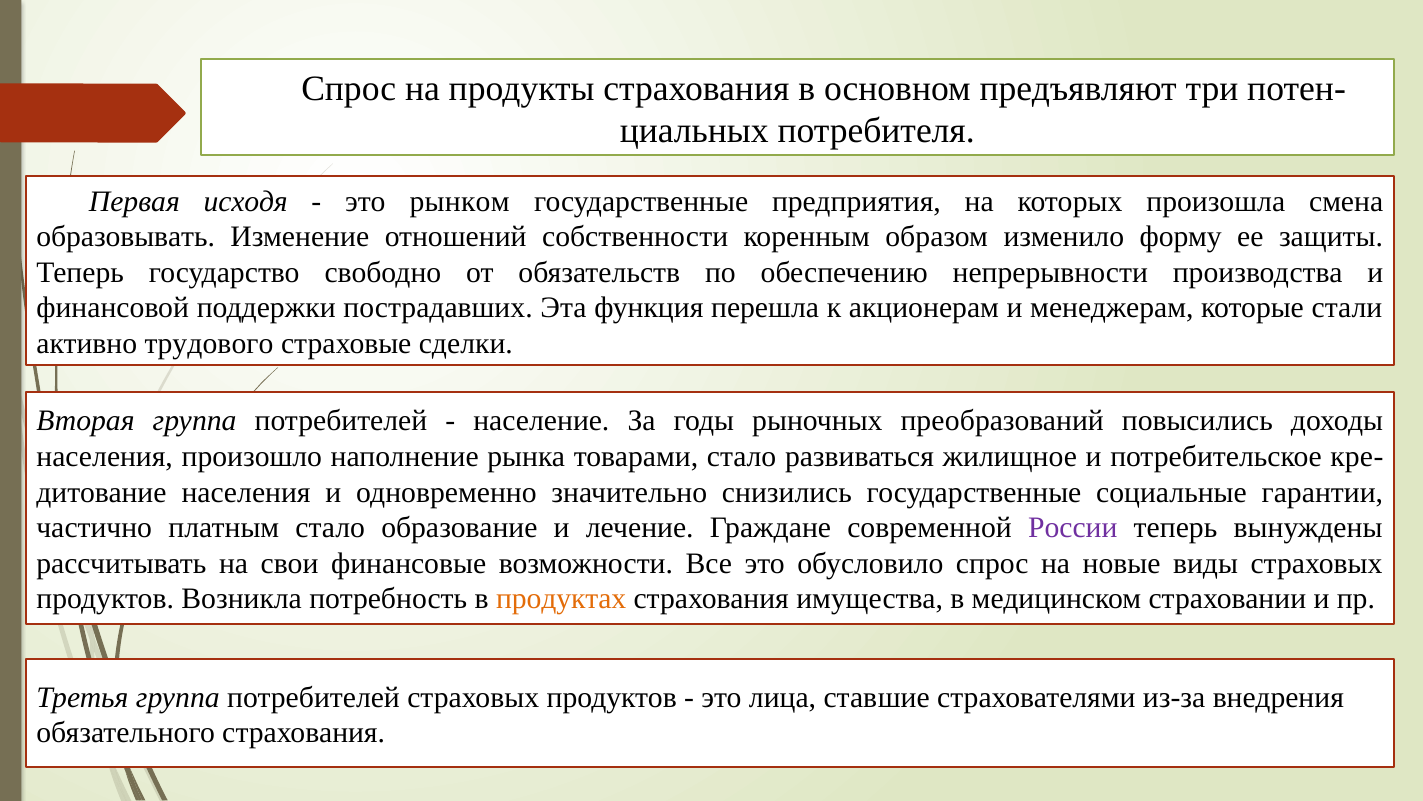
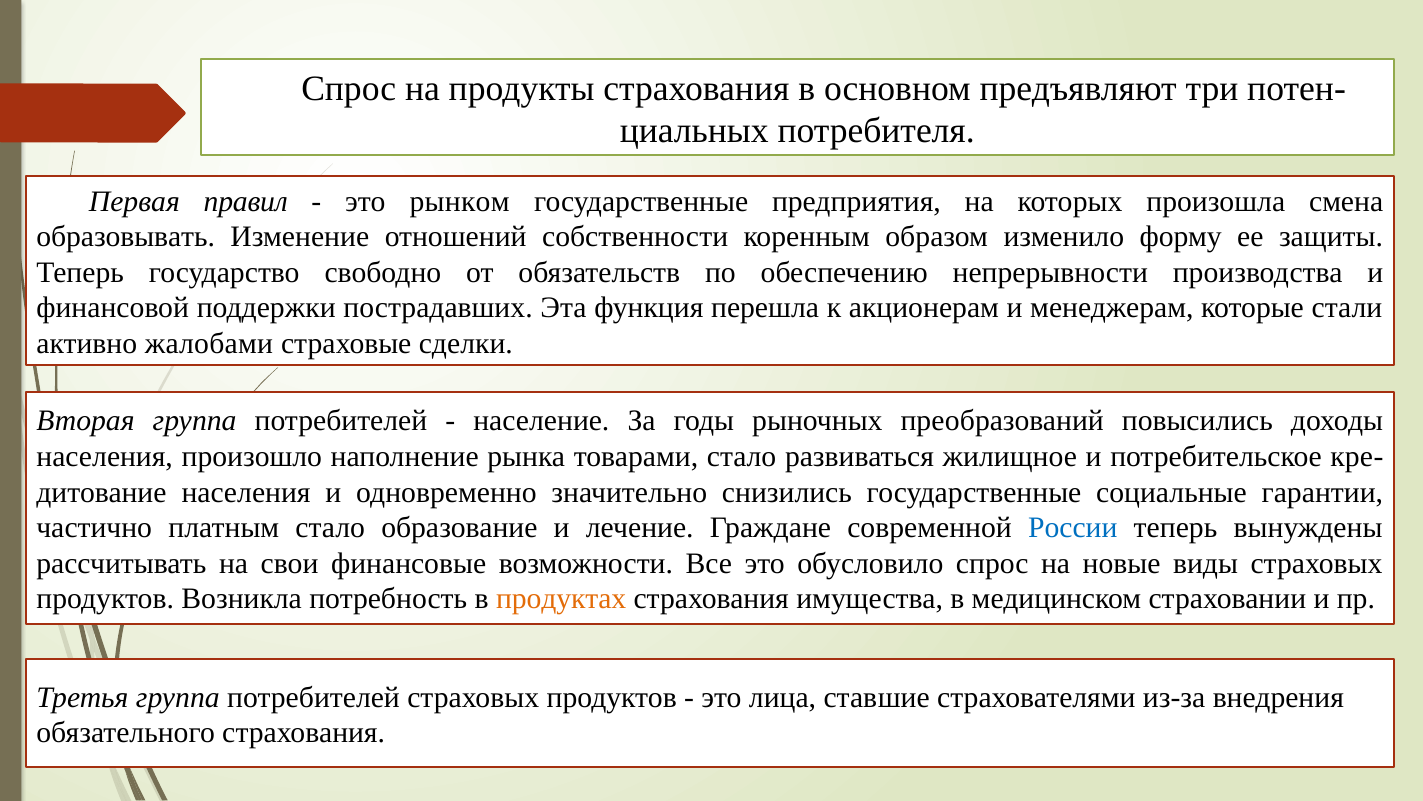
исходя: исходя -> правил (246, 201)
трудового: трудового -> жалобами (209, 344)
России colour: purple -> blue (1073, 527)
